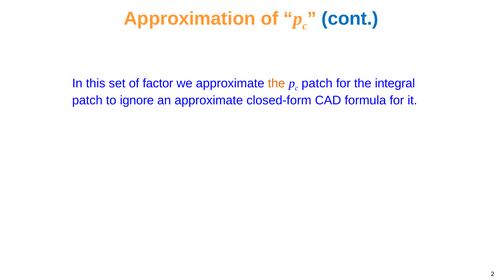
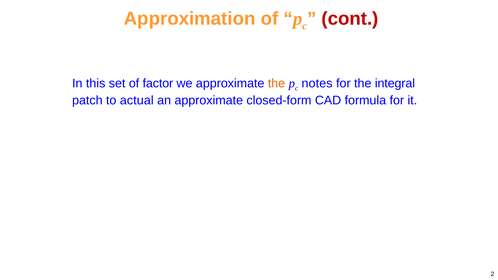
cont colour: blue -> red (350, 19)
patch: patch -> notes (317, 83)
ignore: ignore -> actual (137, 100)
